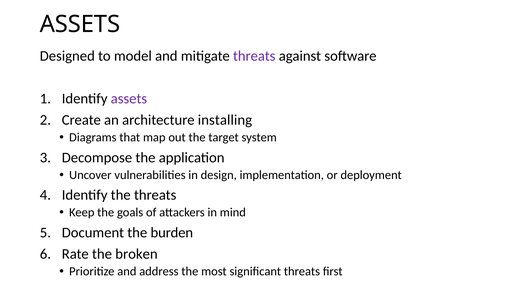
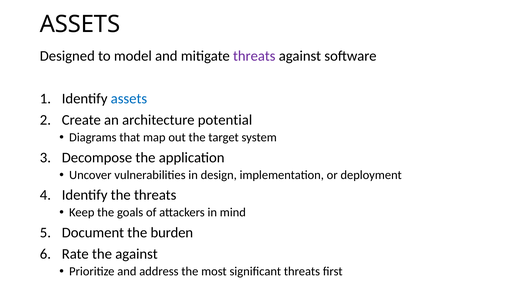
assets colour: purple -> blue (129, 98)
installing: installing -> potential (225, 120)
the broken: broken -> against (137, 254)
